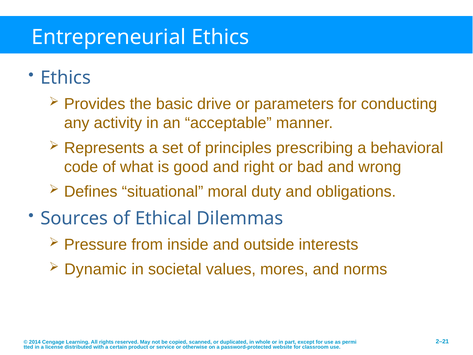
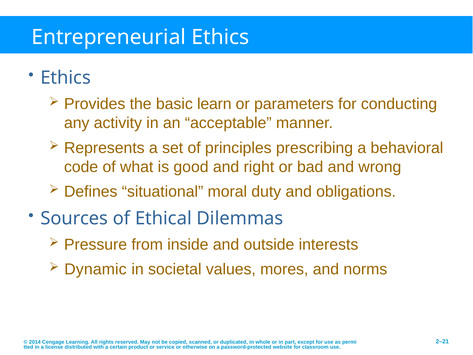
drive: drive -> learn (214, 104)
